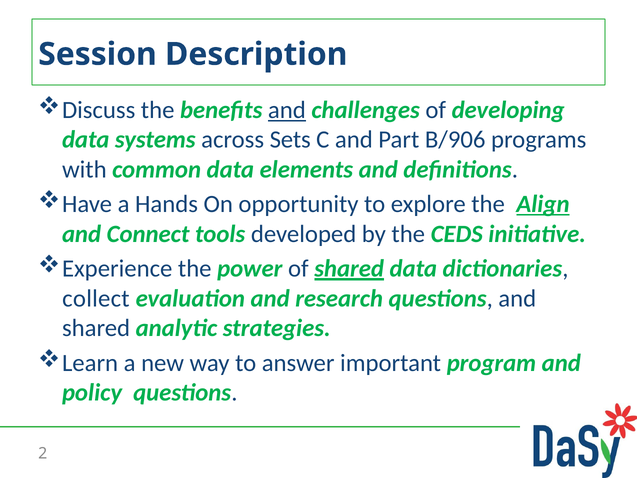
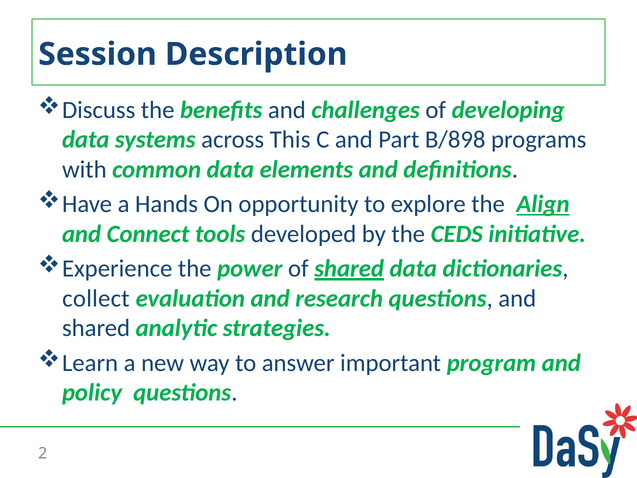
and underline: present -> none (287, 110)
Sets: Sets -> This (290, 140)
B/906: B/906 -> B/898 (455, 140)
